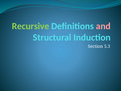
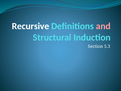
Recursive colour: light green -> white (30, 26)
